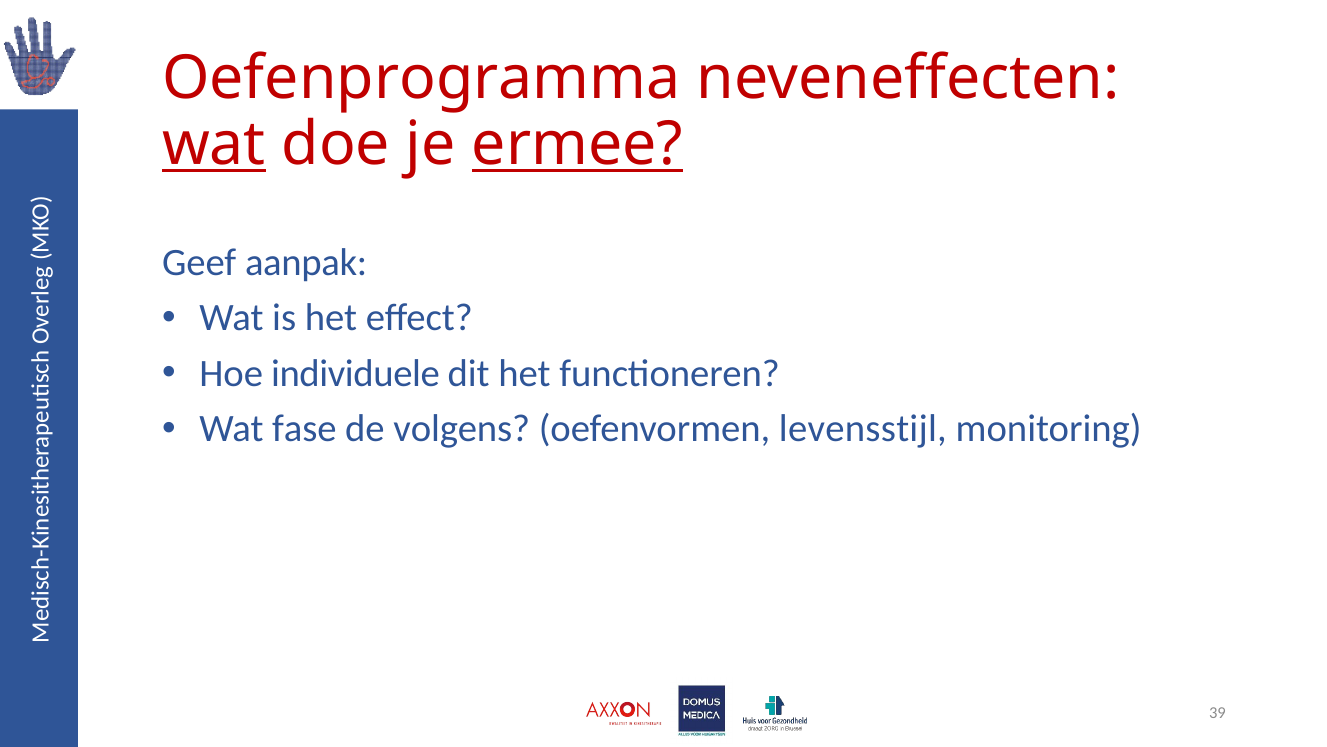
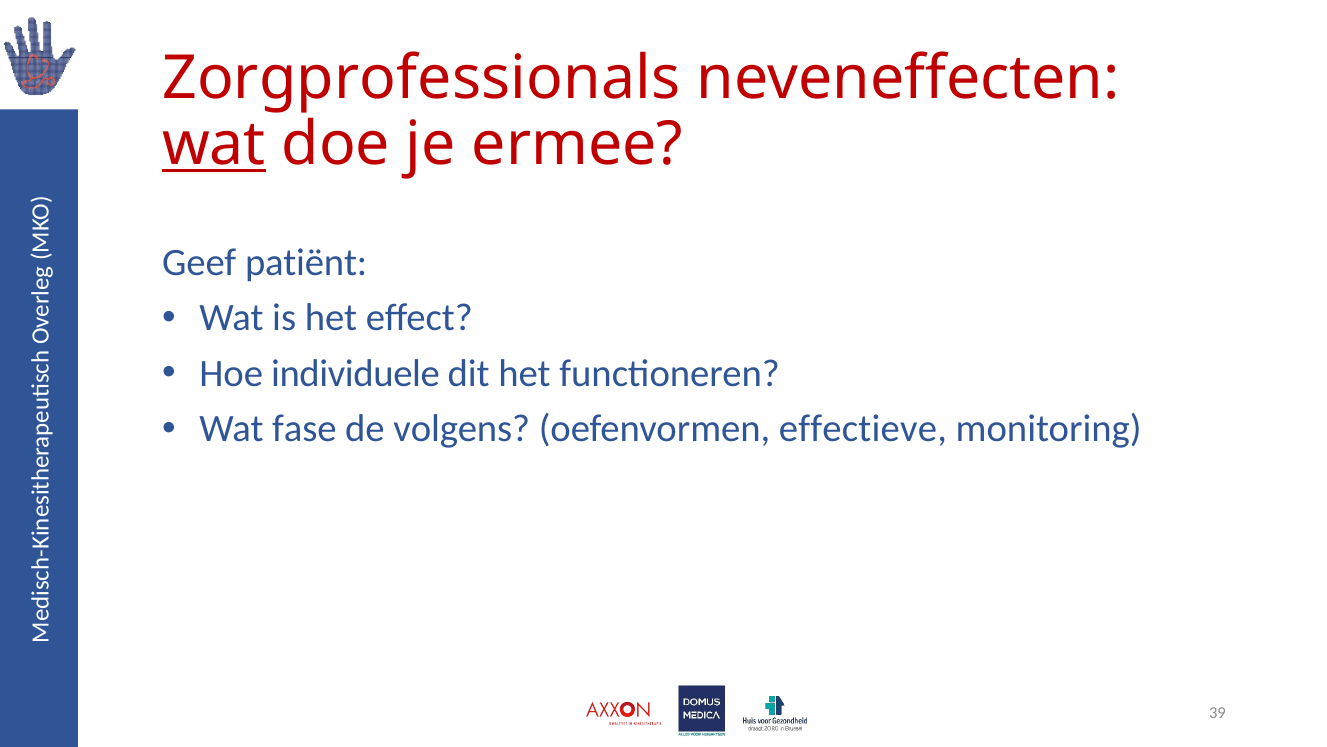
Oefenprogramma: Oefenprogramma -> Zorgprofessionals (421, 79)
ermee underline: present -> none (577, 144)
aanpak: aanpak -> patiënt (306, 262)
levensstijl: levensstijl -> effectieve (863, 429)
